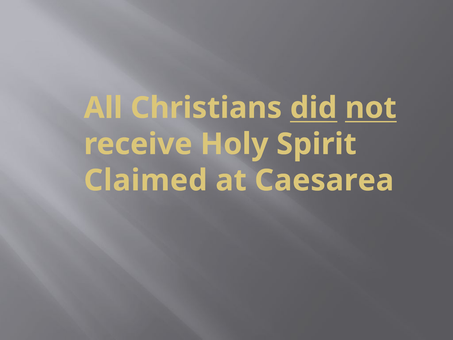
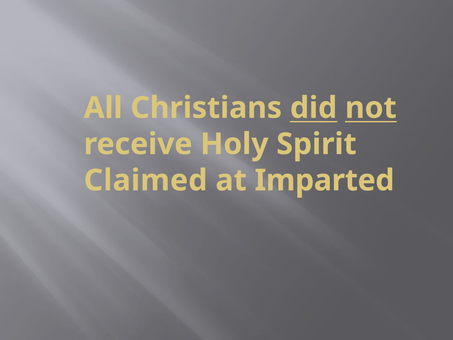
Caesarea: Caesarea -> Imparted (324, 180)
